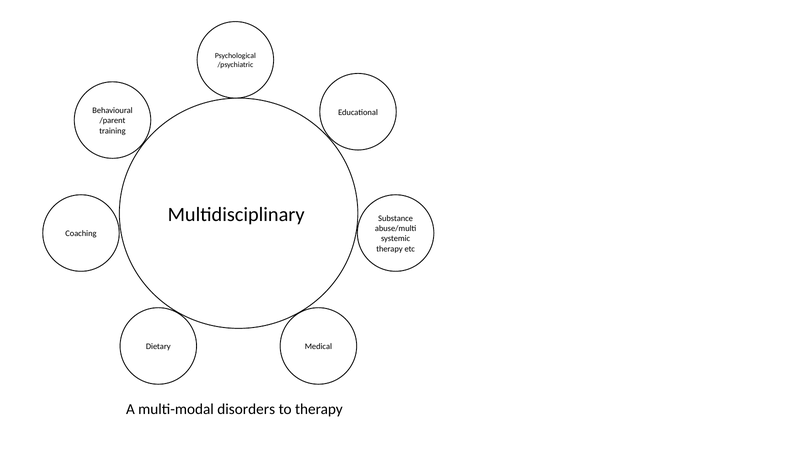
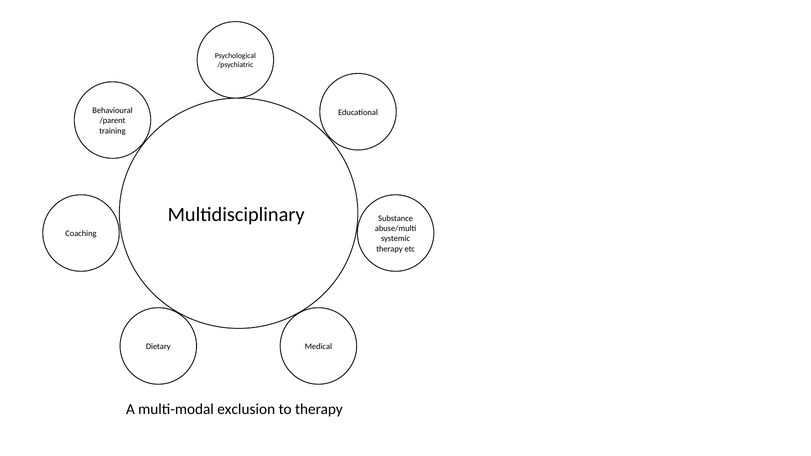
disorders: disorders -> exclusion (246, 409)
